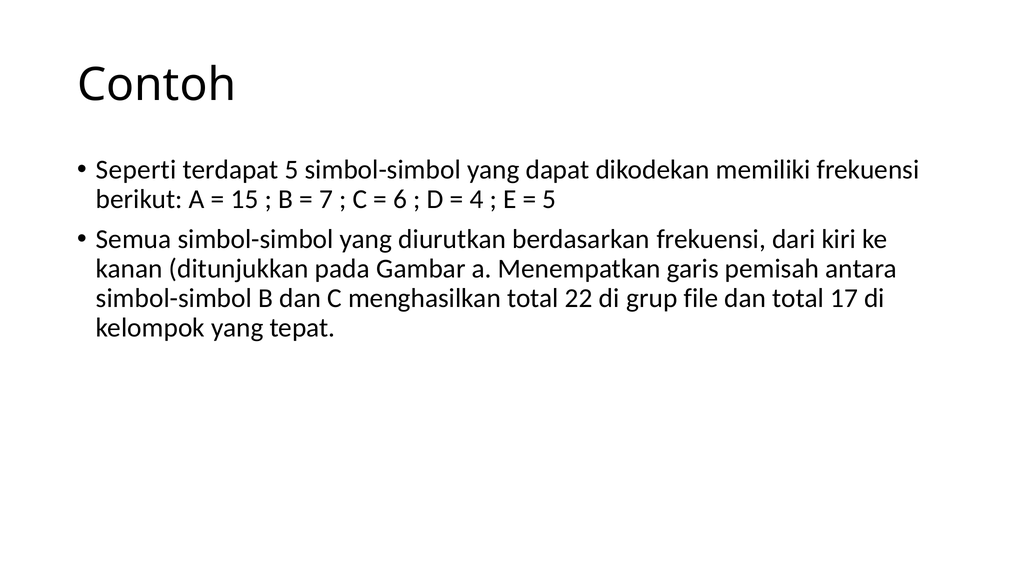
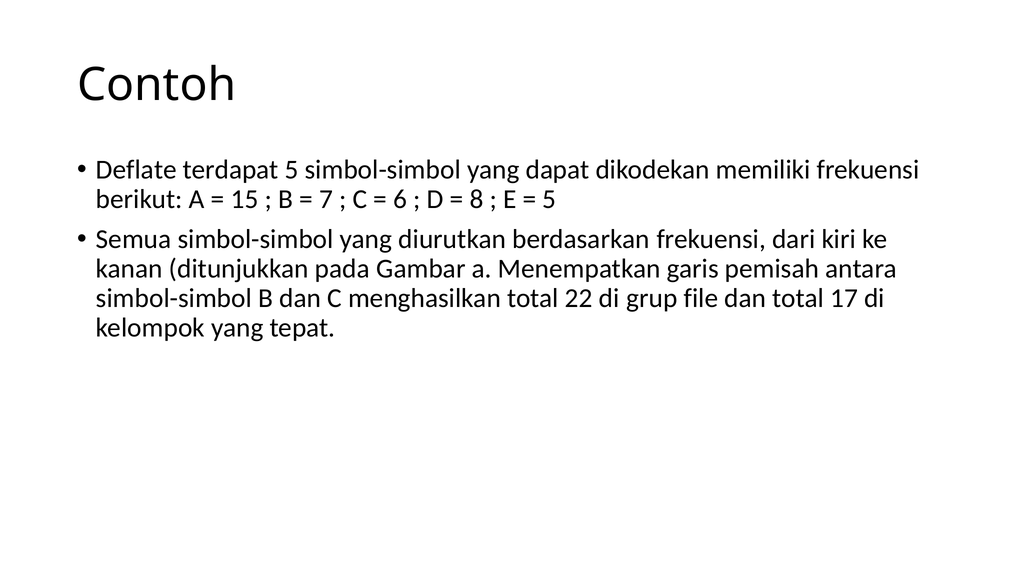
Seperti: Seperti -> Deflate (136, 170)
4: 4 -> 8 (476, 199)
